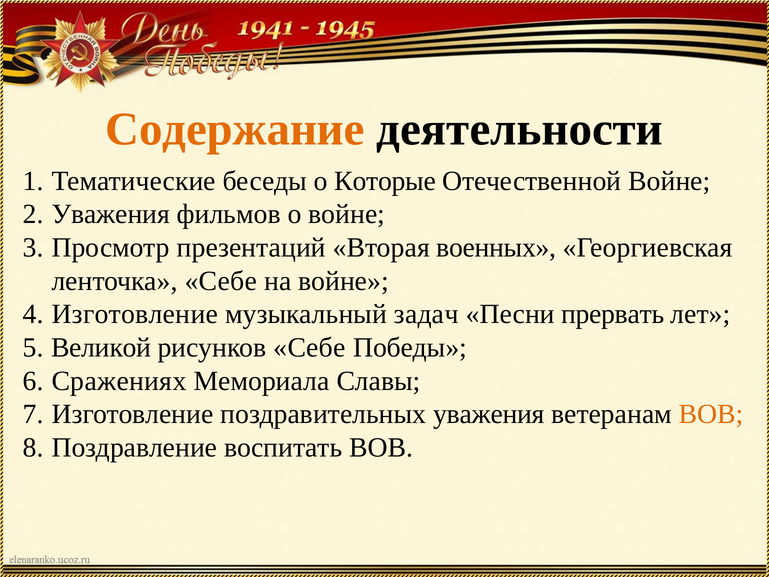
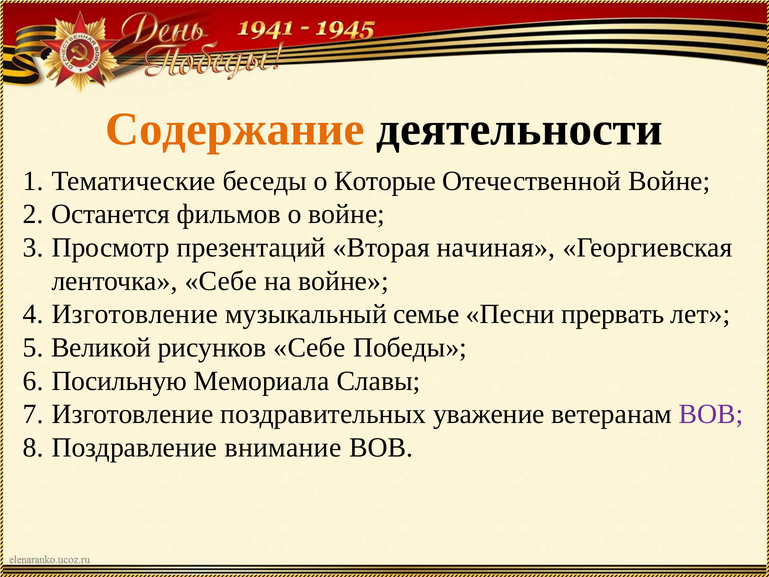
Уважения: Уважения -> Останется (111, 214)
военных: военных -> начиная (496, 247)
задач: задач -> семье (426, 314)
Сражениях: Сражениях -> Посильную (119, 381)
поздравительных уважения: уважения -> уважение (489, 414)
ВОВ colour: orange -> purple (711, 414)
воспитать: воспитать -> внимание (283, 447)
